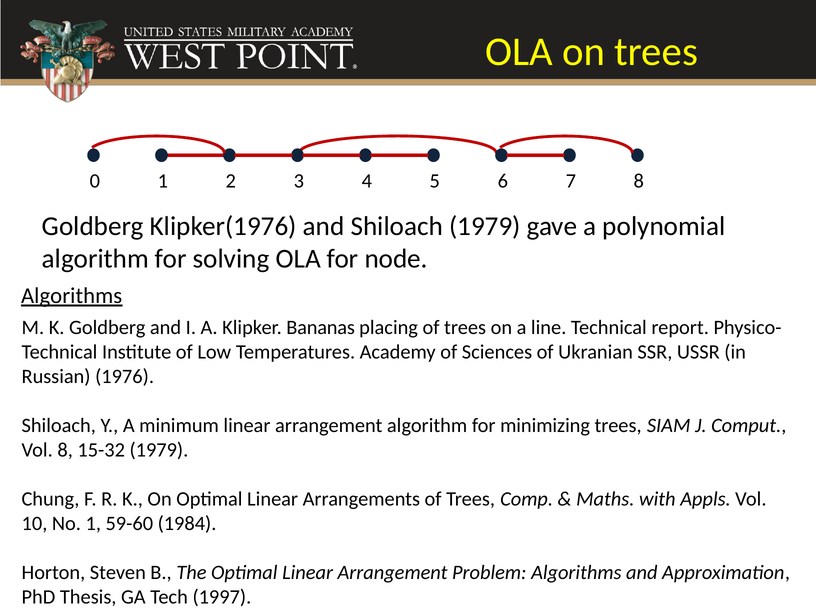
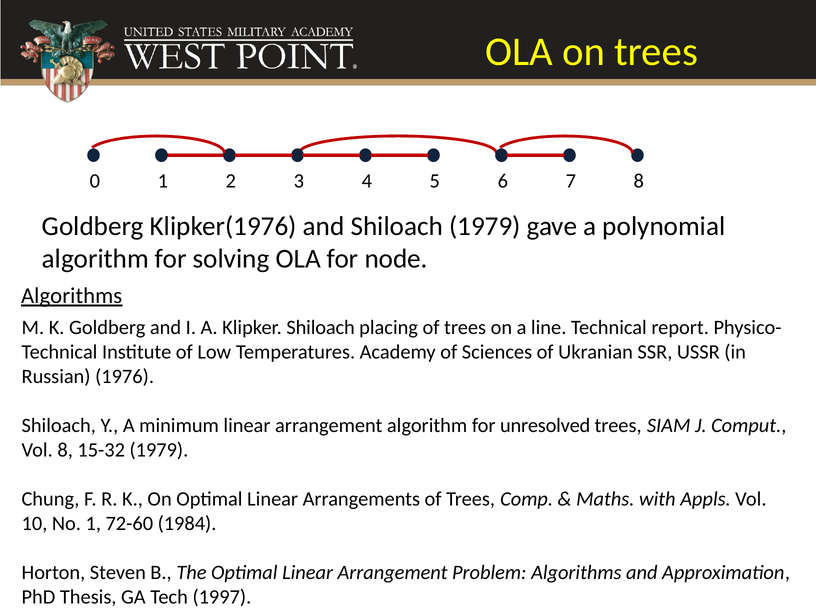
Klipker Bananas: Bananas -> Shiloach (321, 328)
minimizing: minimizing -> unresolved (545, 426)
59-60: 59-60 -> 72-60 (129, 524)
